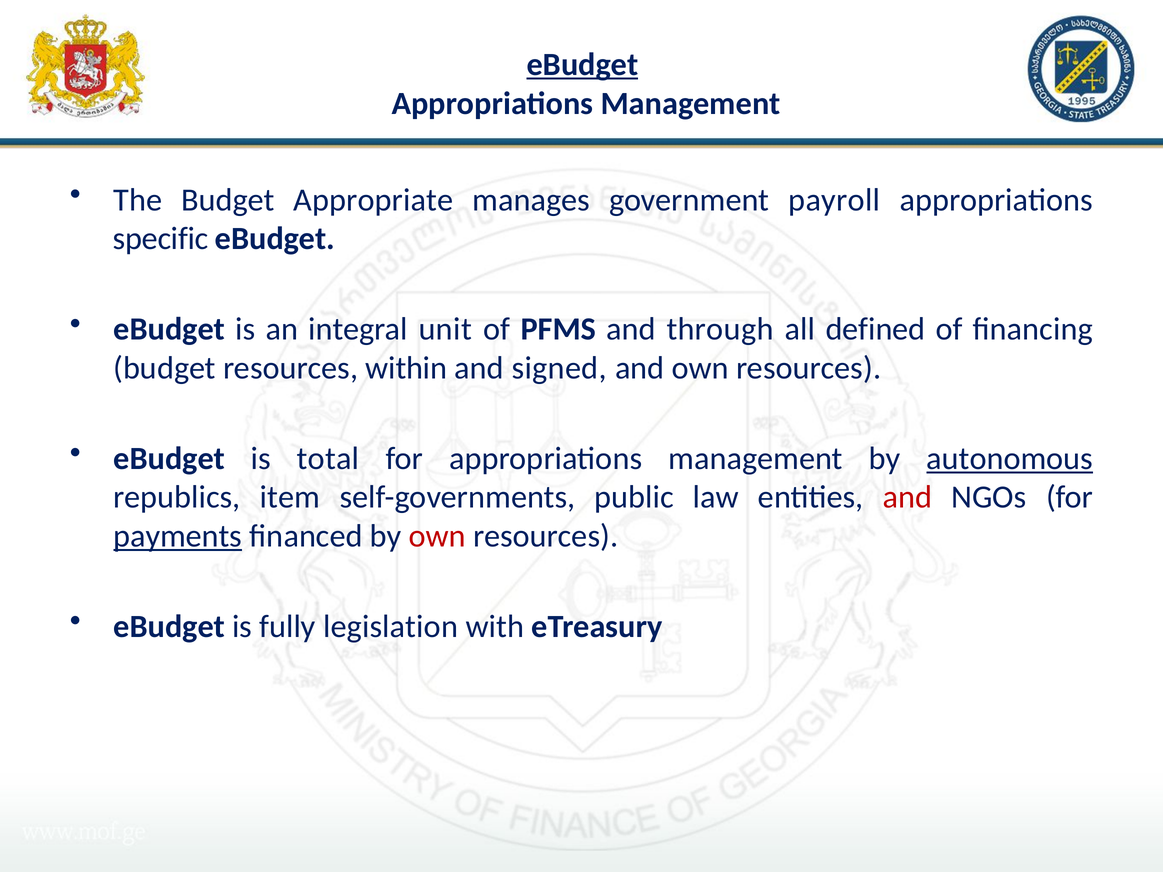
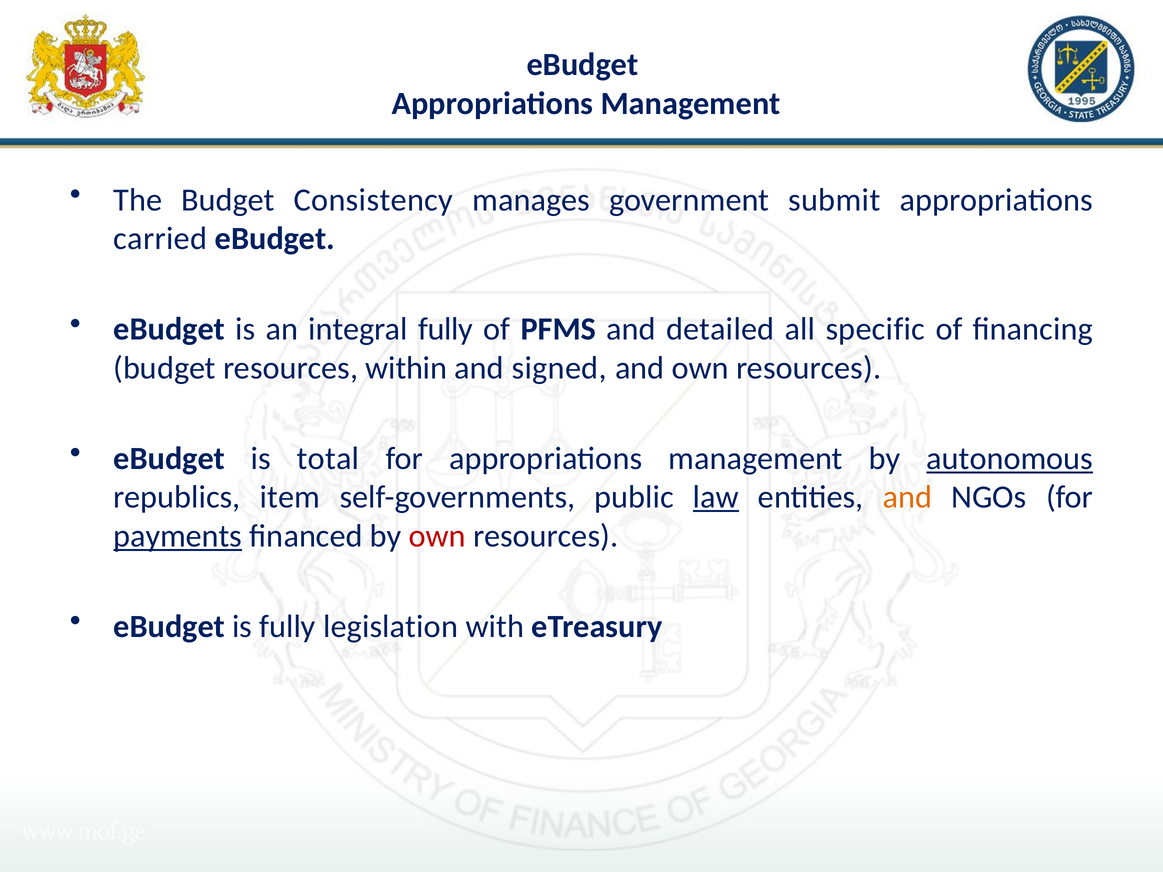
eBudget underline: present -> none (582, 65)
Appropriate: Appropriate -> Consistency (373, 200)
payroll: payroll -> submit (834, 200)
specific: specific -> carried (160, 239)
integral unit: unit -> fully (446, 329)
through: through -> detailed (720, 329)
defined: defined -> specific (875, 329)
law underline: none -> present (716, 497)
and colour: red -> orange (907, 497)
